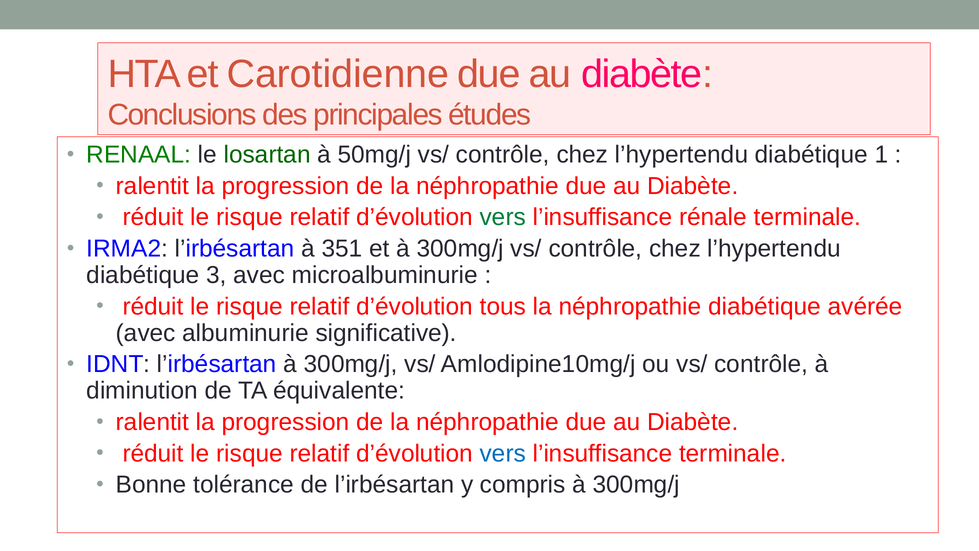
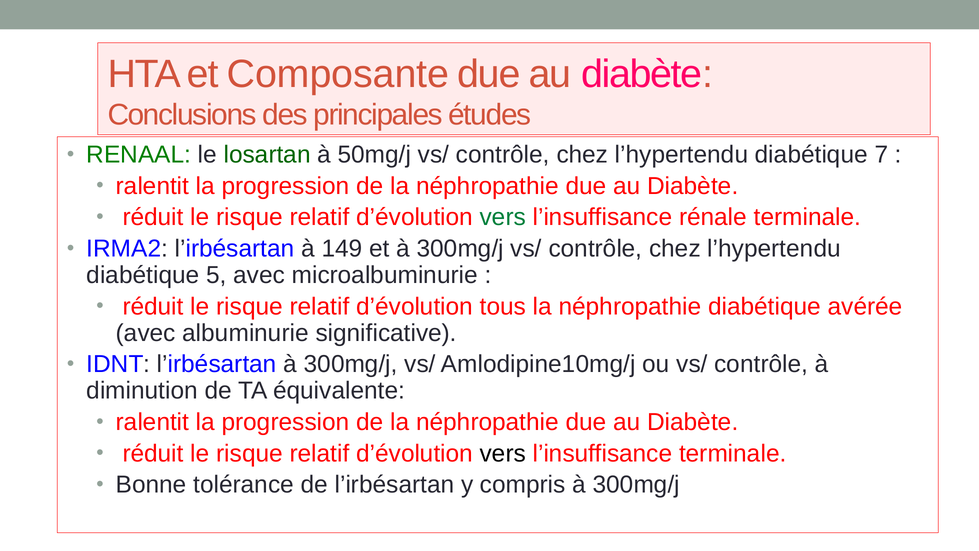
Carotidienne: Carotidienne -> Composante (338, 74)
1: 1 -> 7 (881, 155)
351: 351 -> 149 (342, 249)
3: 3 -> 5 (216, 275)
vers colour: blue -> black (503, 453)
